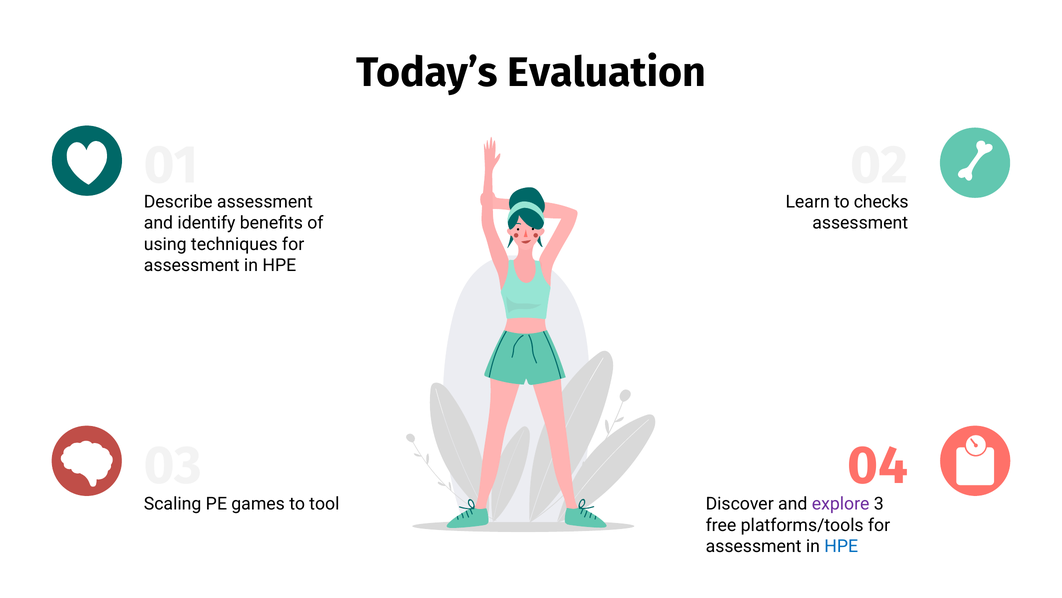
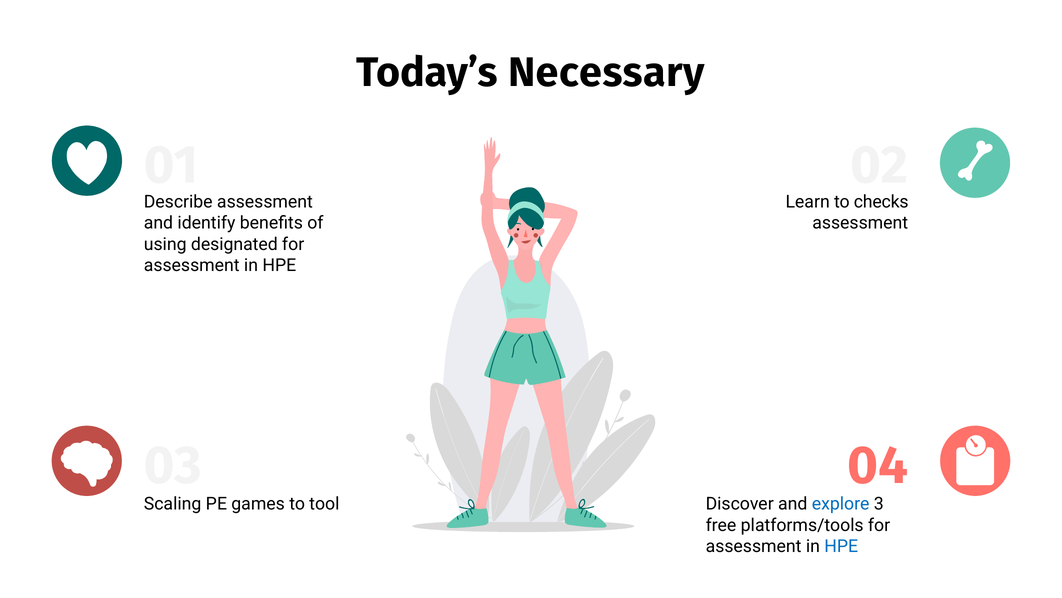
Evaluation: Evaluation -> Necessary (606, 72)
techniques: techniques -> designated (234, 244)
explore colour: purple -> blue (841, 503)
